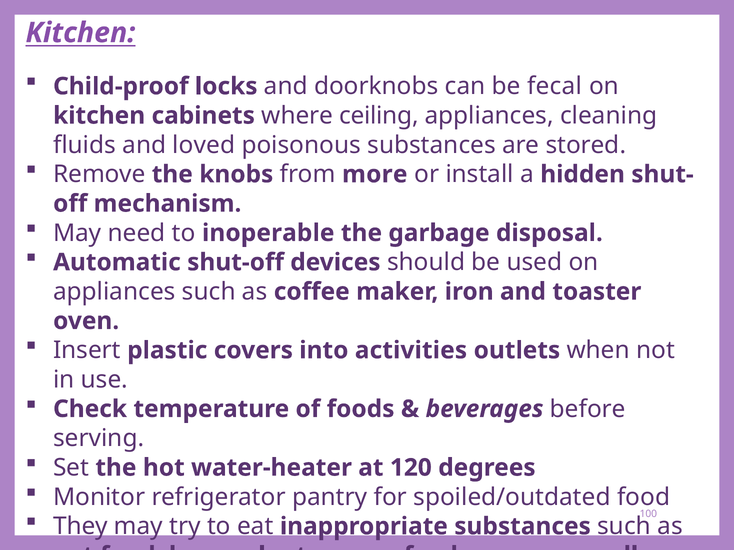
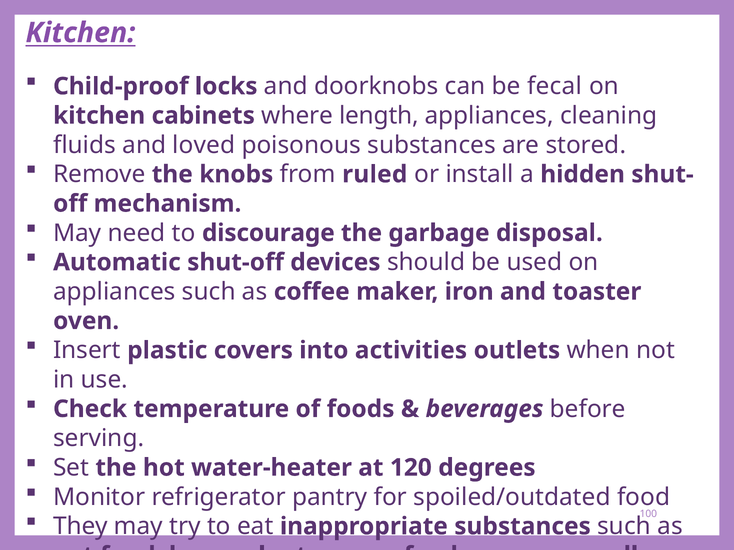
ceiling: ceiling -> length (379, 116)
more: more -> ruled (375, 174)
inoperable: inoperable -> discourage (268, 233)
